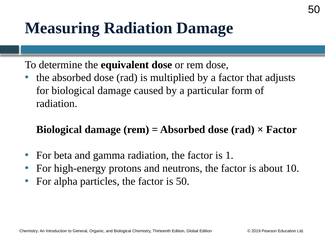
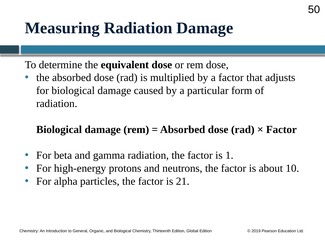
is 50: 50 -> 21 (183, 182)
